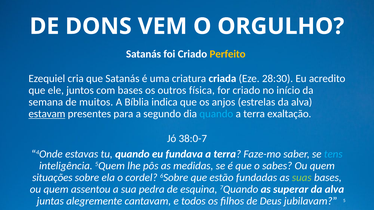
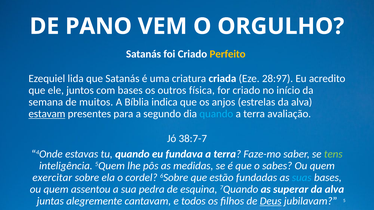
DONS: DONS -> PANO (99, 26)
cria: cria -> lida (76, 79)
28:30: 28:30 -> 28:97 (278, 79)
exaltação: exaltação -> avaliação (289, 114)
38:0-7: 38:0-7 -> 38:7-7 (193, 139)
tens colour: light blue -> light green (333, 154)
situações: situações -> exercitar (52, 178)
suas colour: light green -> light blue (302, 178)
Deus underline: none -> present (271, 201)
